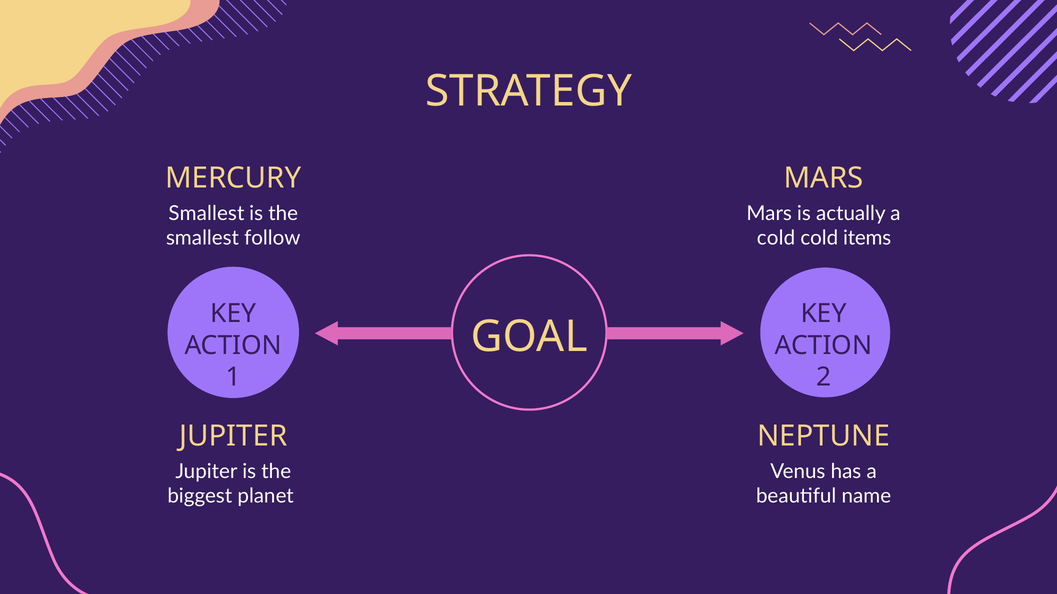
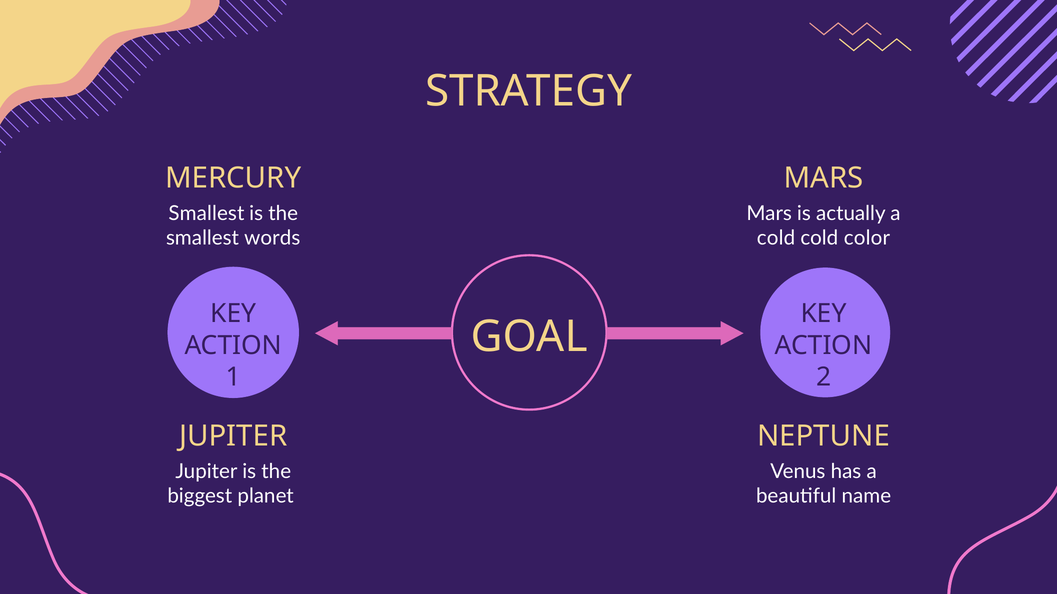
follow: follow -> words (272, 238)
items: items -> color (867, 238)
